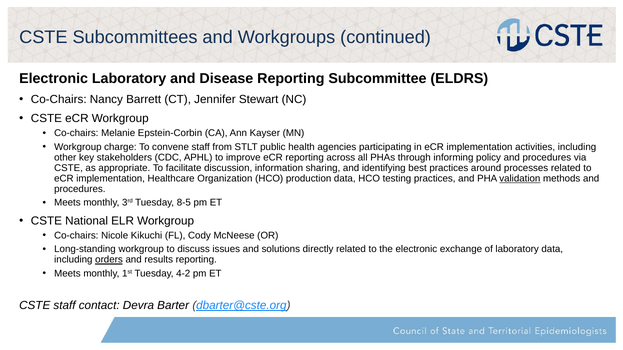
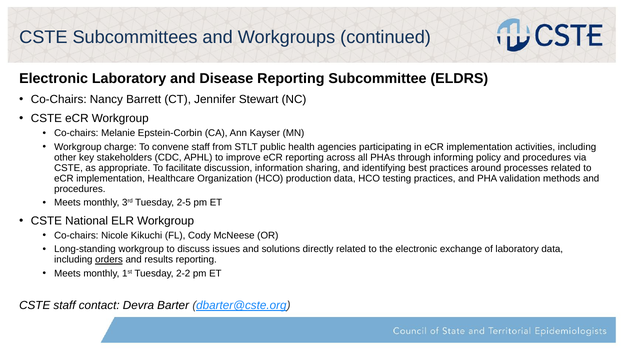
validation underline: present -> none (520, 179)
8-5: 8-5 -> 2-5 (184, 203)
4-2: 4-2 -> 2-2 (183, 274)
